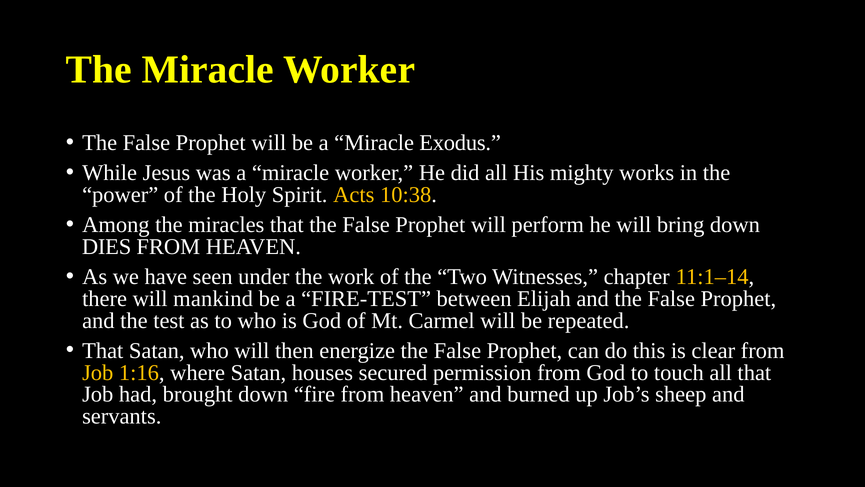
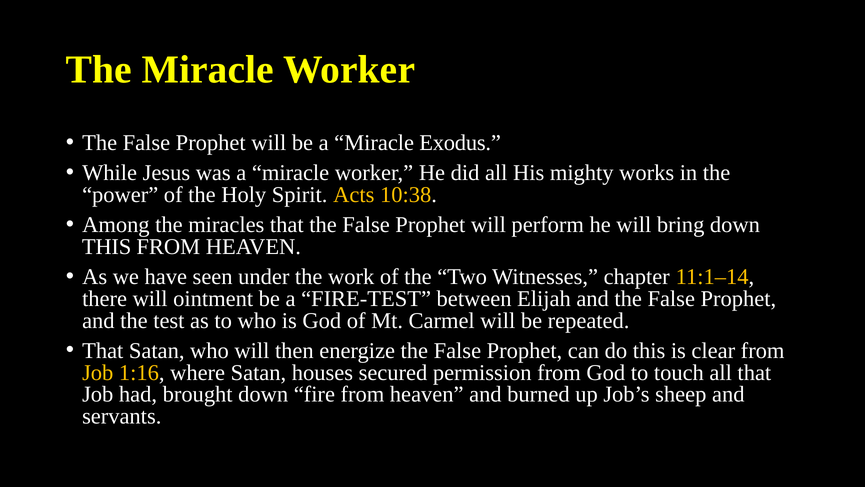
DIES: DIES -> THIS (107, 247)
mankind: mankind -> ointment (213, 298)
